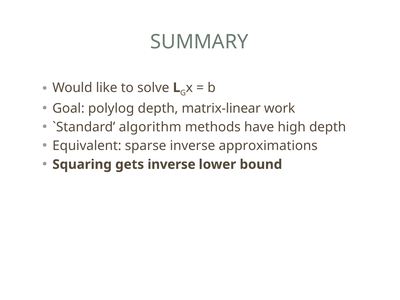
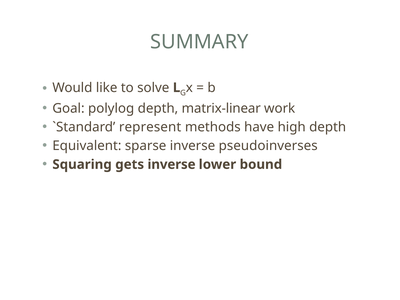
algorithm: algorithm -> represent (150, 127)
approximations: approximations -> pseudoinverses (268, 146)
